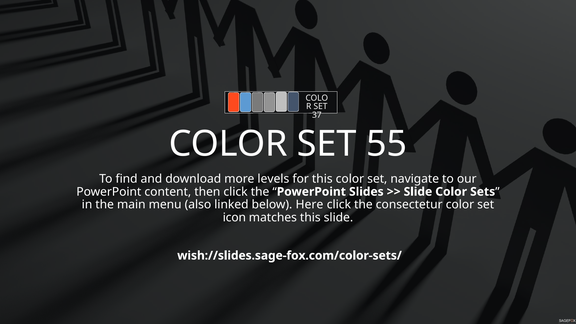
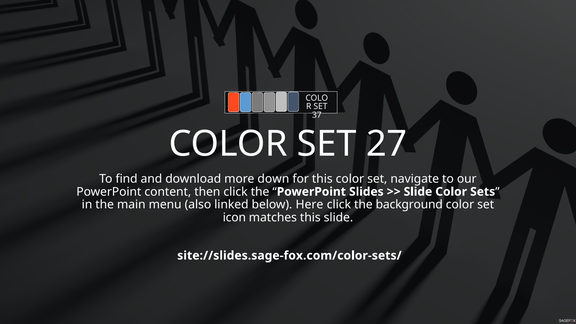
55: 55 -> 27 (387, 144)
levels: levels -> down (273, 179)
consectetur: consectetur -> background (409, 205)
wish://slides.sage-fox.com/color-sets/: wish://slides.sage-fox.com/color-sets/ -> site://slides.sage-fox.com/color-sets/ (289, 256)
